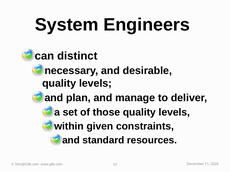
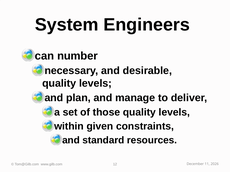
distinct: distinct -> number (77, 56)
